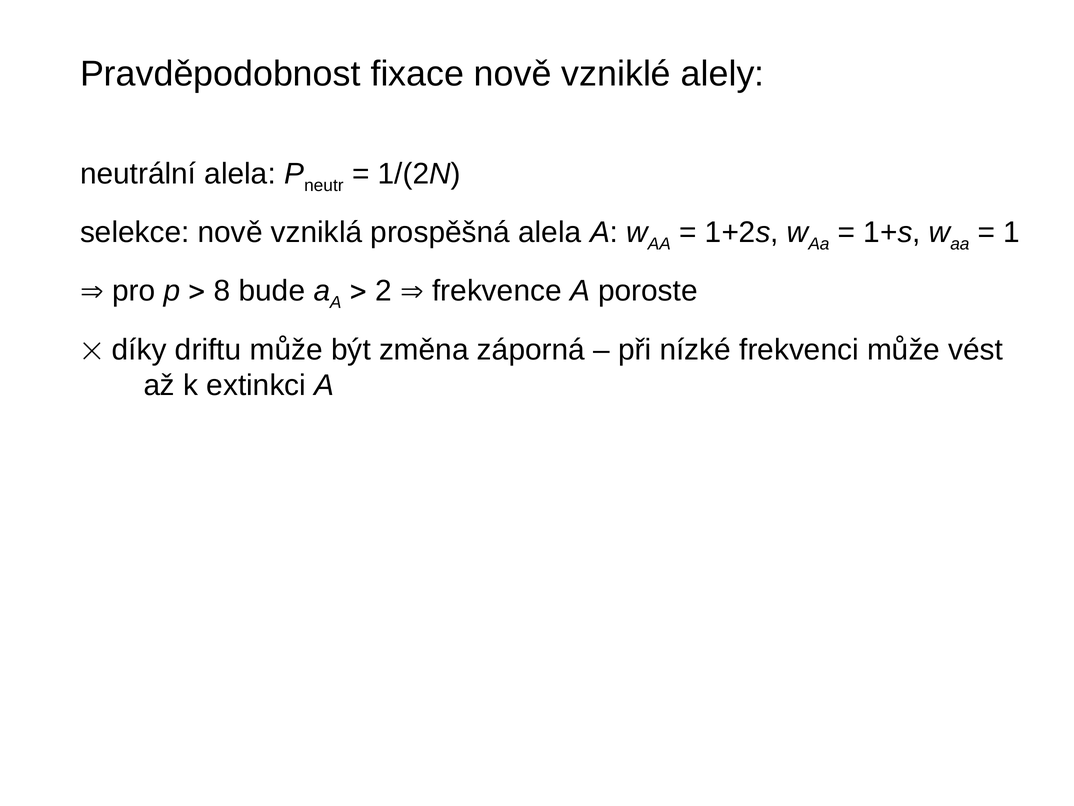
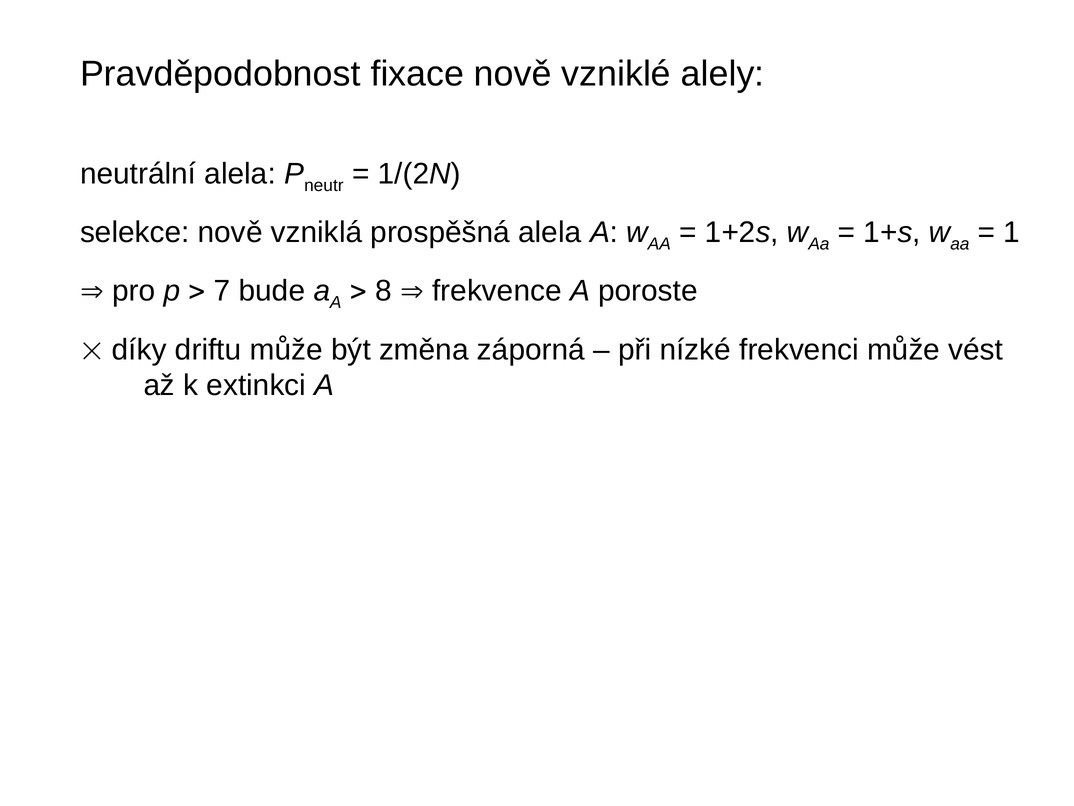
8: 8 -> 7 (222, 291)
2: 2 -> 8 (384, 291)
